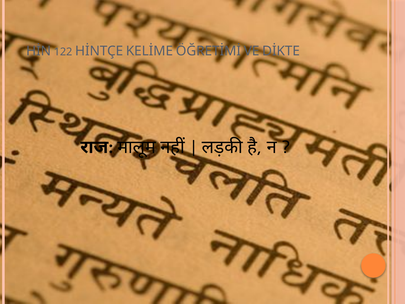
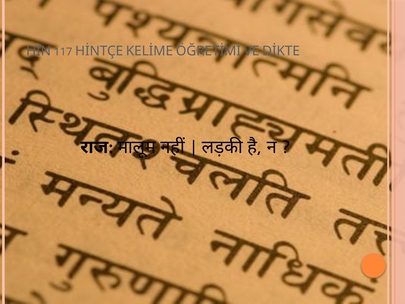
122: 122 -> 117 (63, 52)
